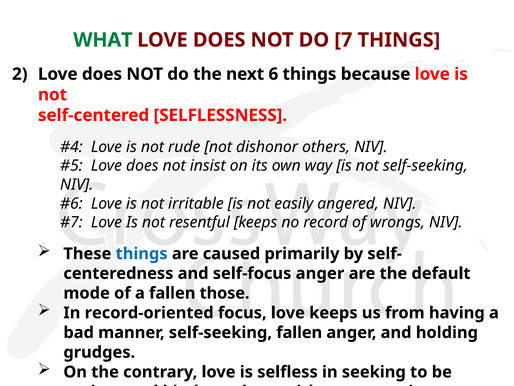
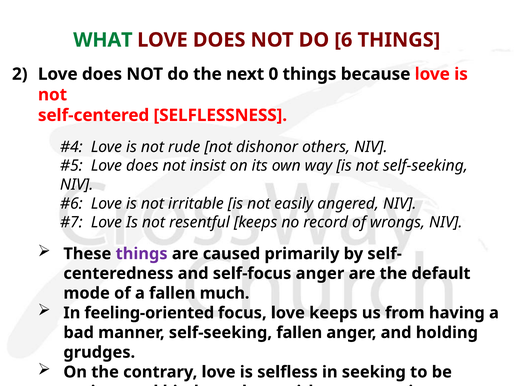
7: 7 -> 6 (343, 40)
6: 6 -> 0 (273, 74)
things colour: blue -> purple (142, 253)
those: those -> much (225, 293)
record-oriented: record-oriented -> feeling-oriented (149, 312)
